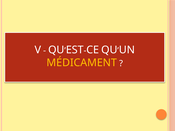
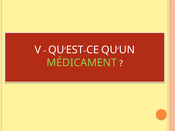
MÉDICAMENT colour: yellow -> light green (82, 63)
